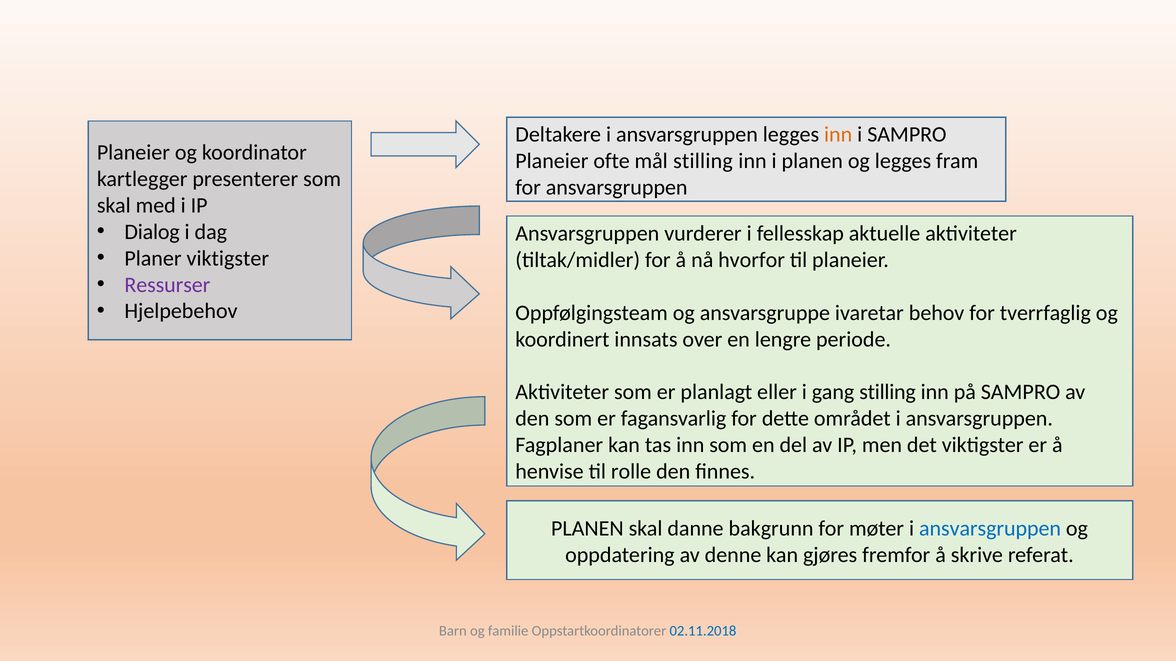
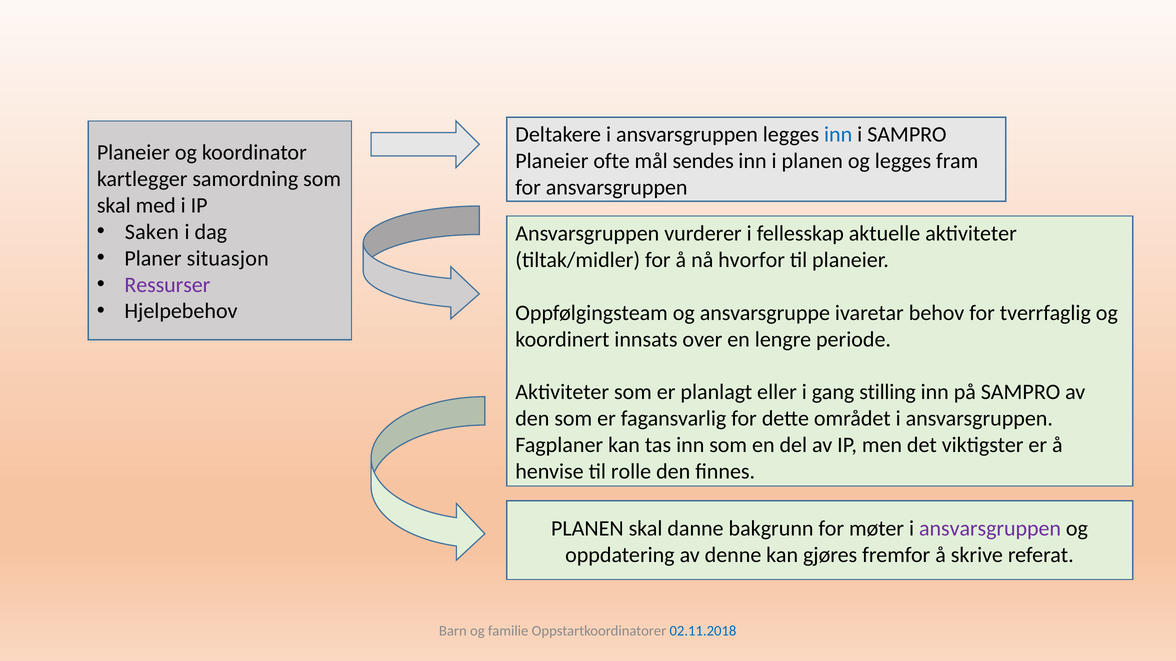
inn colour: orange -> blue (838, 134)
mål stilling: stilling -> sendes (703, 161)
presenterer: presenterer -> samordning (245, 179)
Dialog: Dialog -> Saken (152, 232)
Planer viktigster: viktigster -> situasjon (228, 259)
ansvarsgruppen colour: blue -> purple (990, 529)
